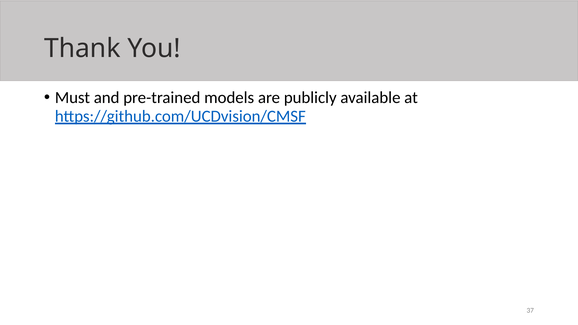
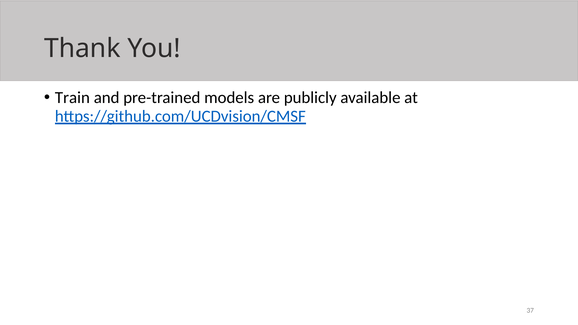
Must: Must -> Train (72, 98)
